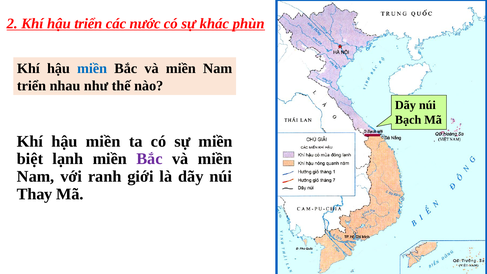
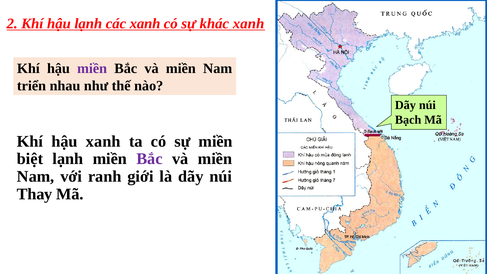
hậu triển: triển -> lạnh (88, 24)
các nước: nước -> xanh (145, 24)
khác phùn: phùn -> xanh (249, 24)
miền colour: blue -> purple (92, 69)
miền: miền -> xanh (103, 141)
